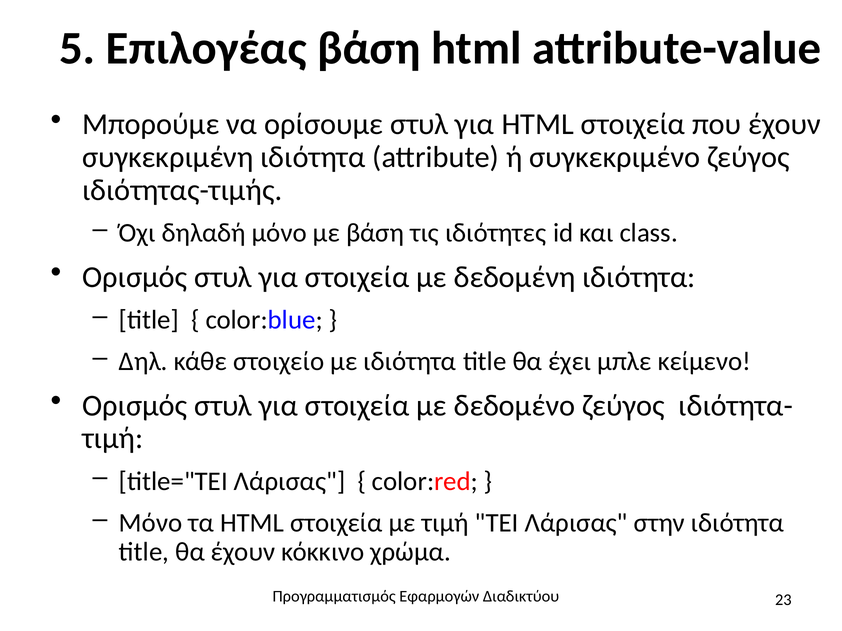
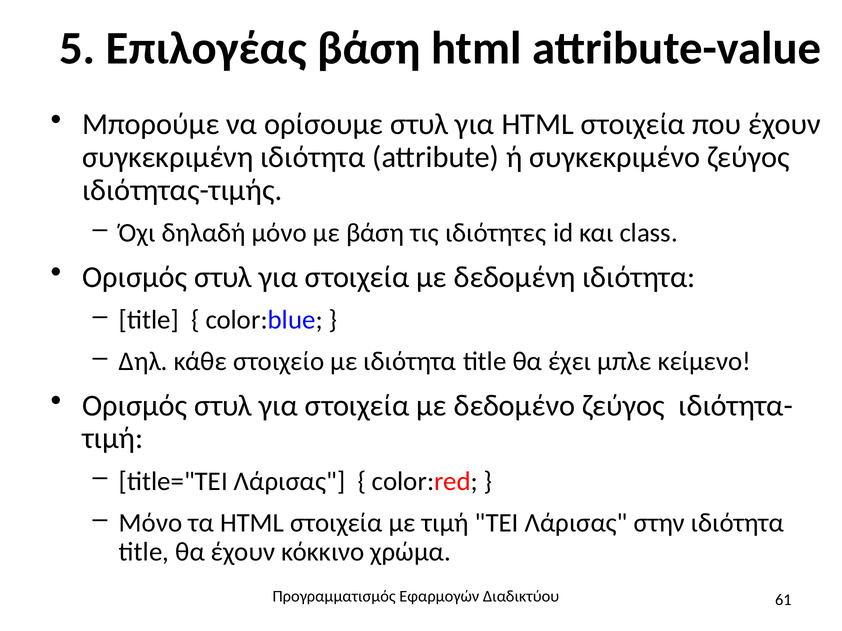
23: 23 -> 61 (783, 600)
